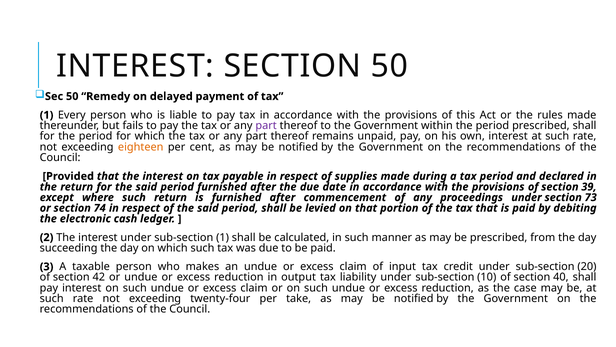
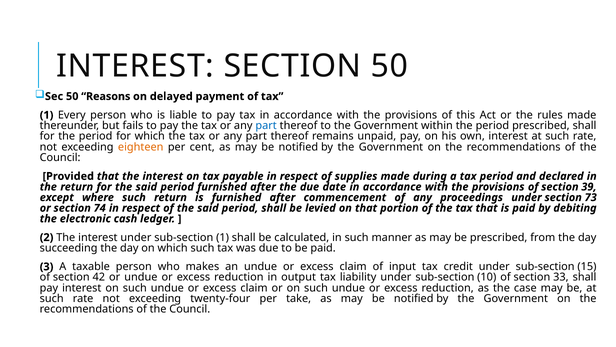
Remedy: Remedy -> Reasons (106, 96)
part colour: purple -> blue (266, 126)
20: 20 -> 15 (587, 266)
40: 40 -> 33 (561, 277)
